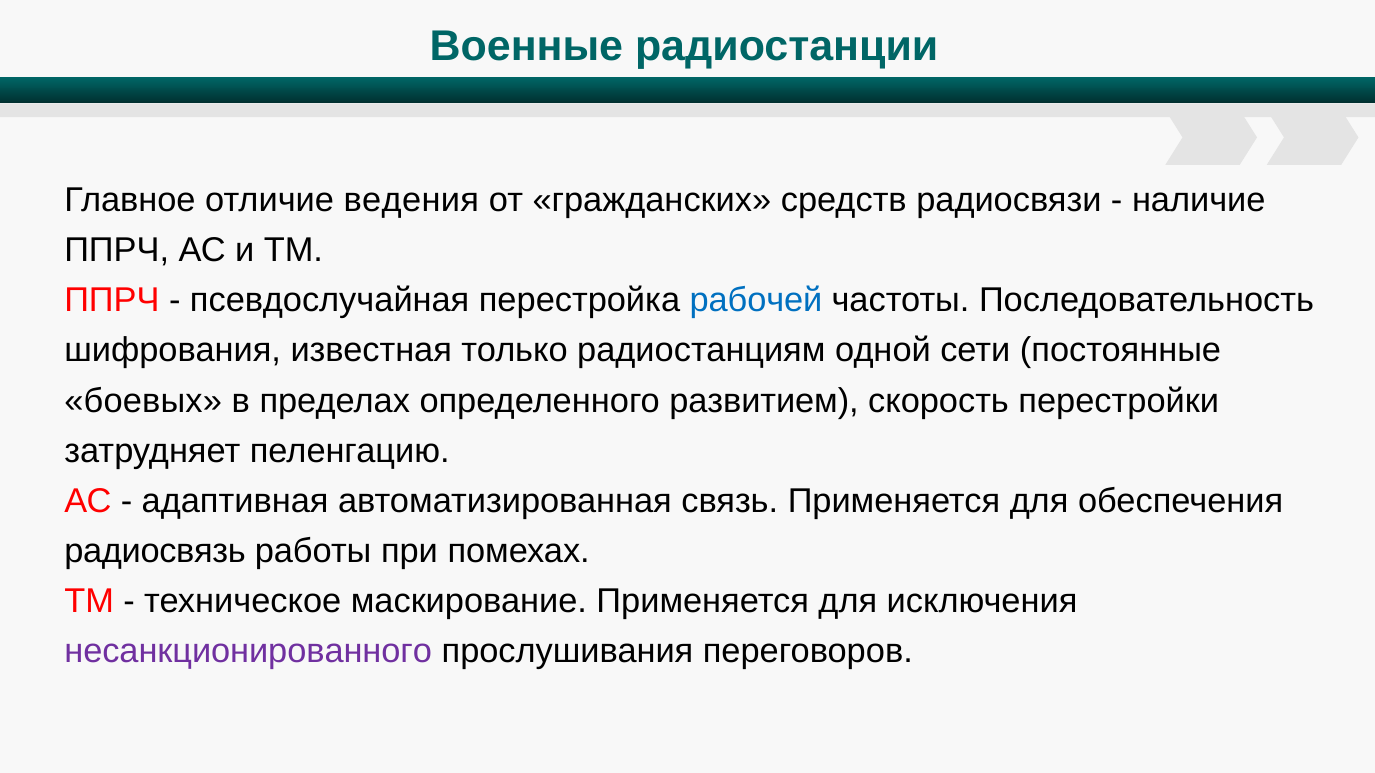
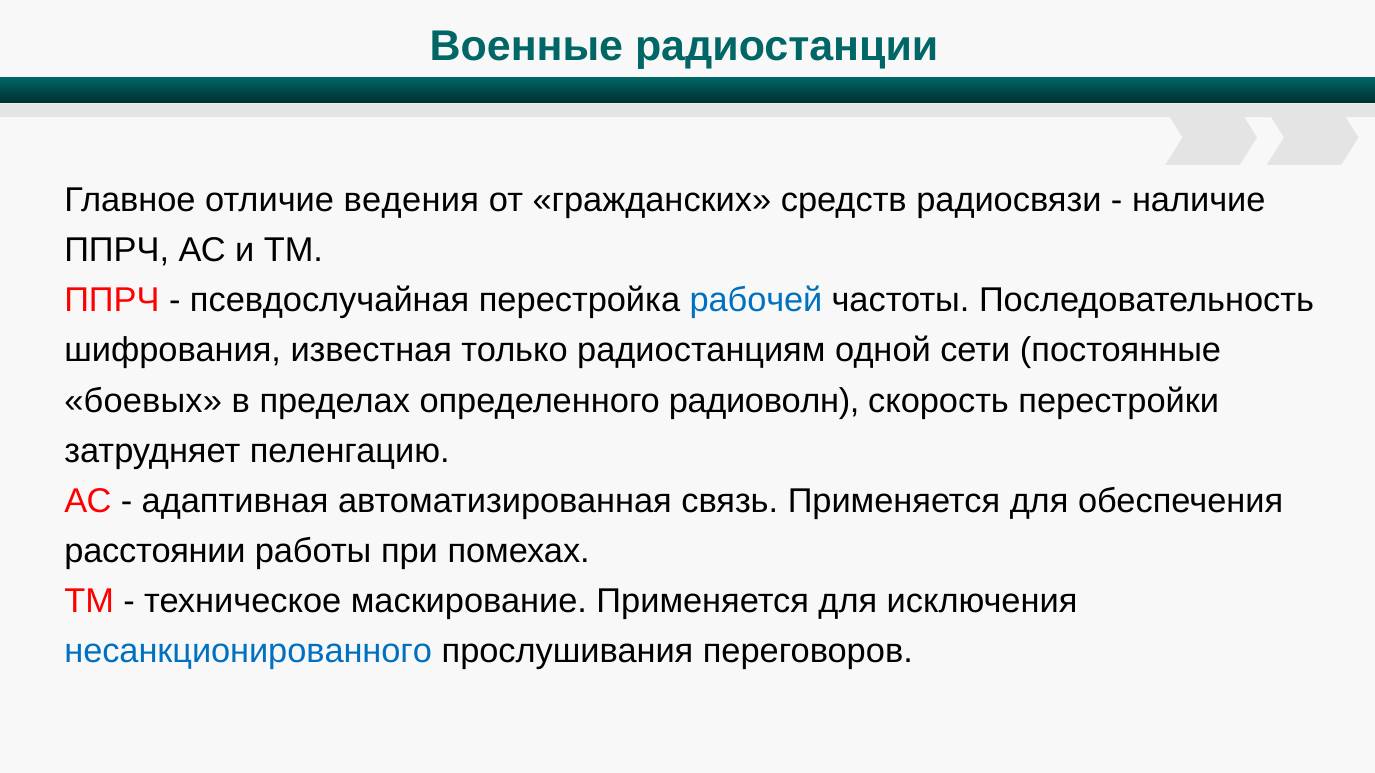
развитием: развитием -> радиоволн (764, 401)
радиосвязь: радиосвязь -> расстоянии (155, 551)
несанкционированного colour: purple -> blue (248, 652)
